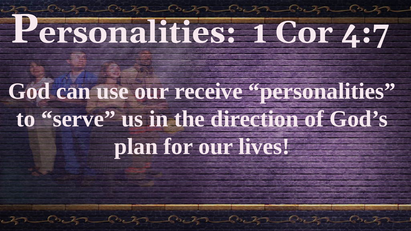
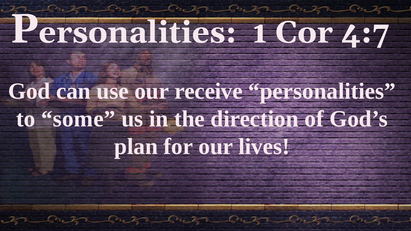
serve: serve -> some (78, 119)
